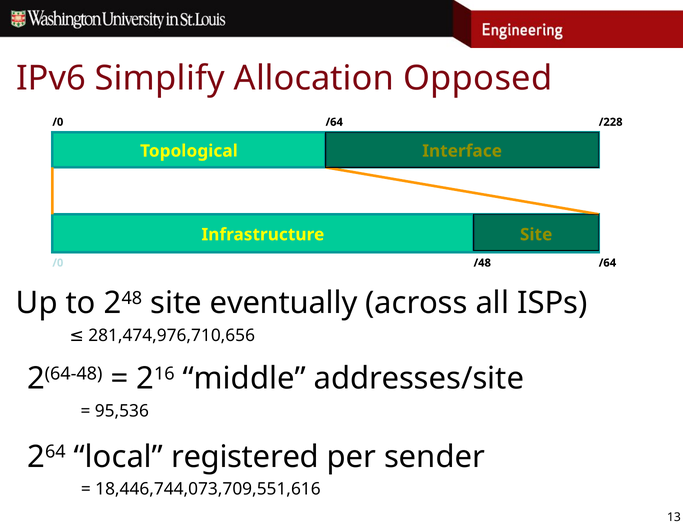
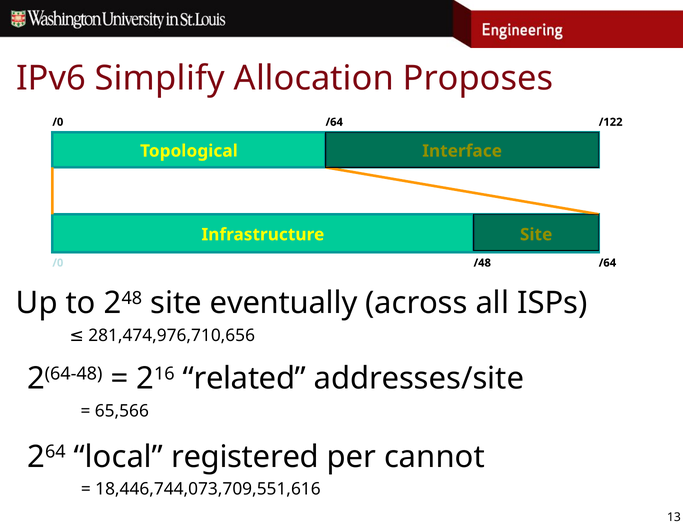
Opposed: Opposed -> Proposes (478, 78)
/228: /228 -> /122 (611, 122)
middle: middle -> related (244, 379)
95,536: 95,536 -> 65,566 (122, 411)
sender: sender -> cannot (434, 457)
